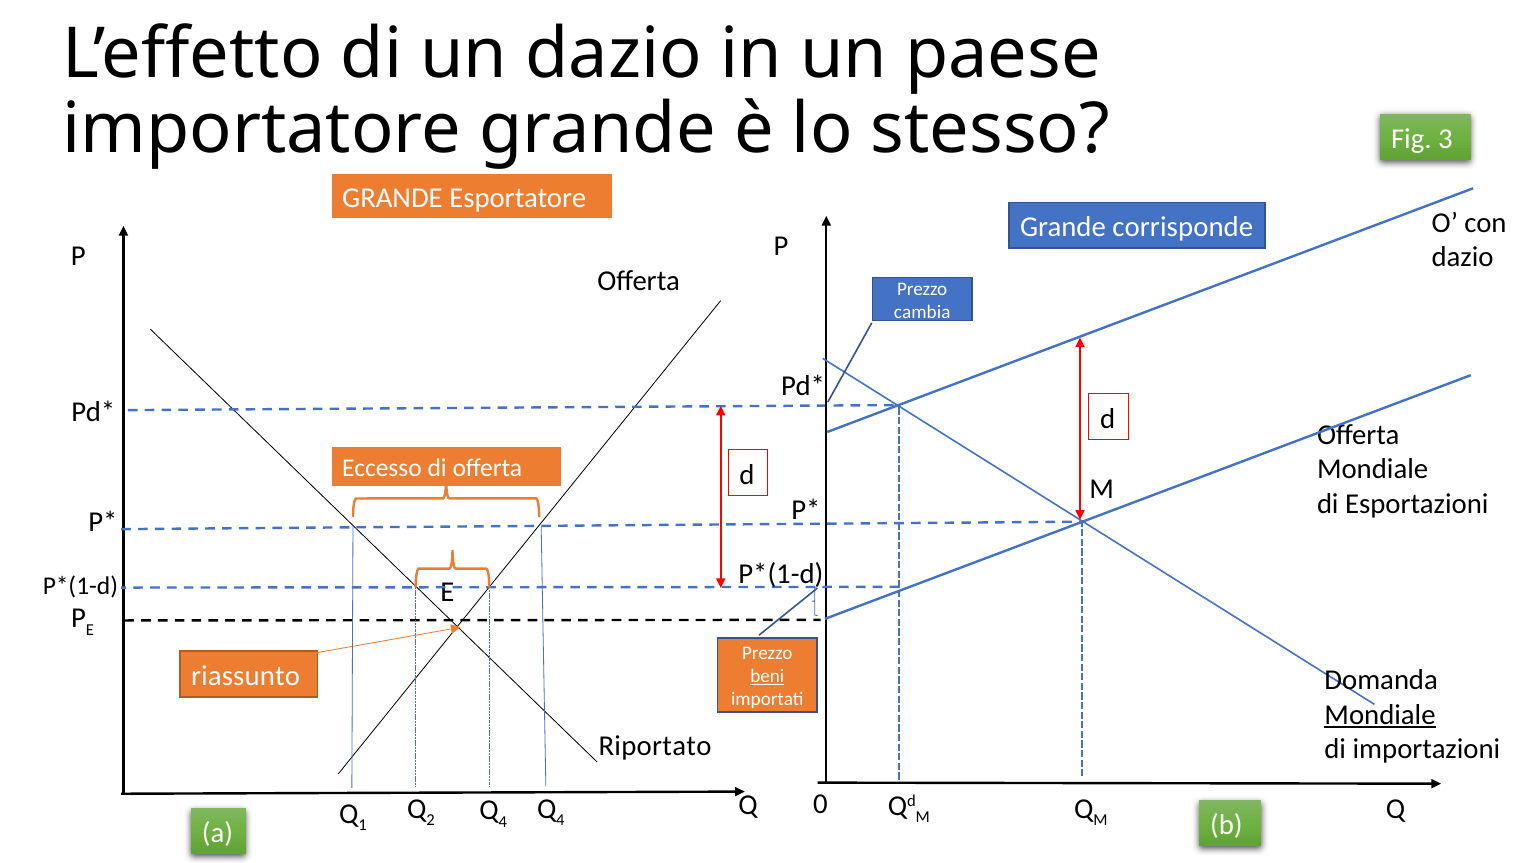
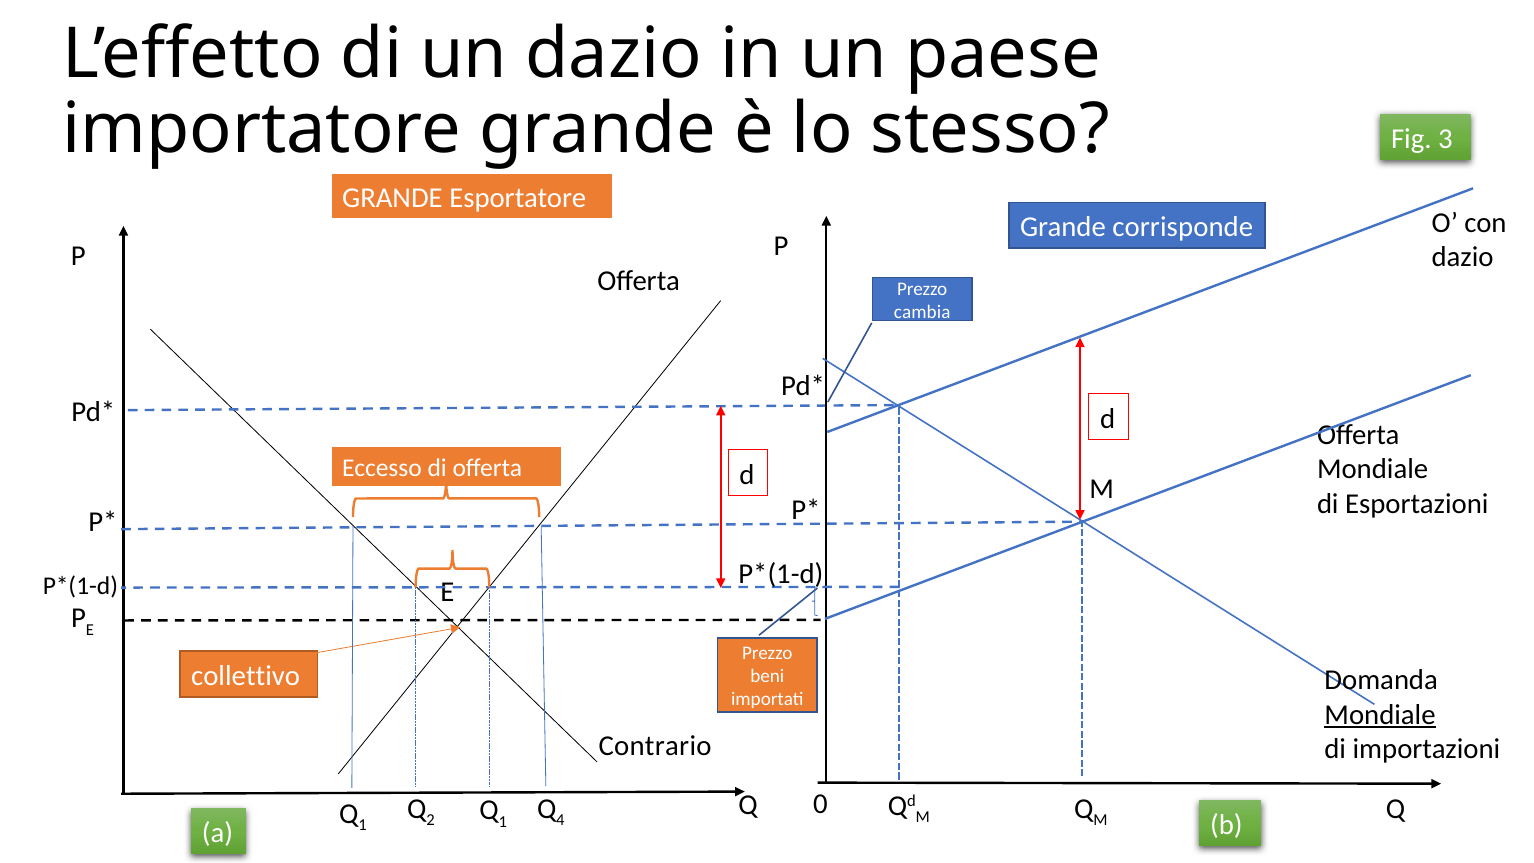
riassunto: riassunto -> collettivo (246, 676)
beni underline: present -> none (767, 676)
Riportato: Riportato -> Contrario (655, 746)
4: 4 -> 1 (503, 821)
